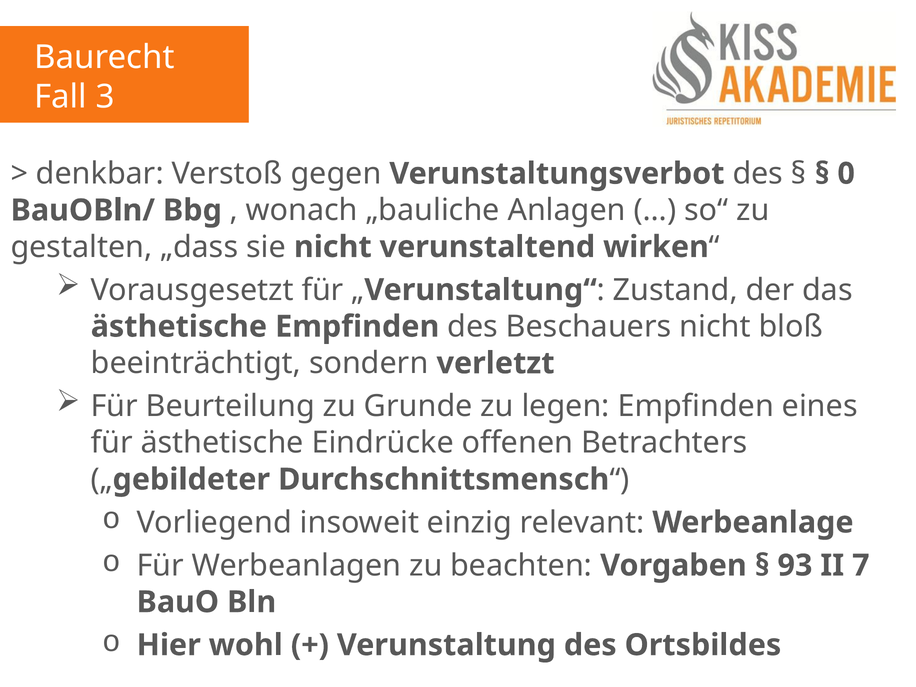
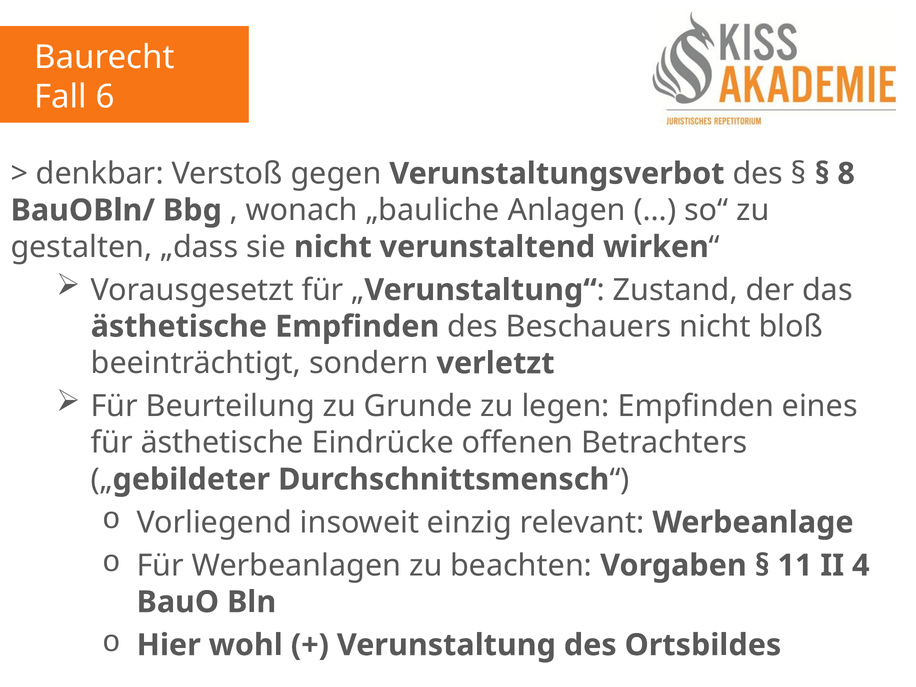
3: 3 -> 6 (105, 97)
0: 0 -> 8 (846, 174)
93: 93 -> 11 (795, 565)
7: 7 -> 4 (861, 565)
